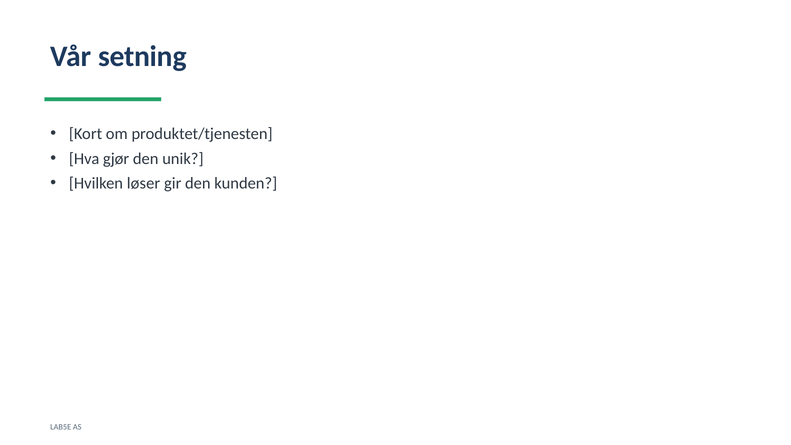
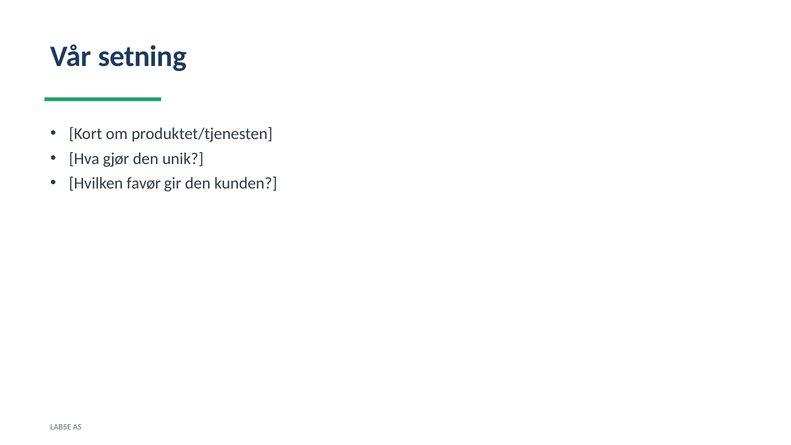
løser: løser -> favør (144, 183)
